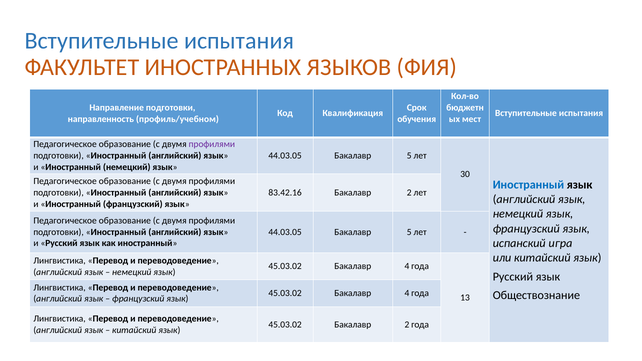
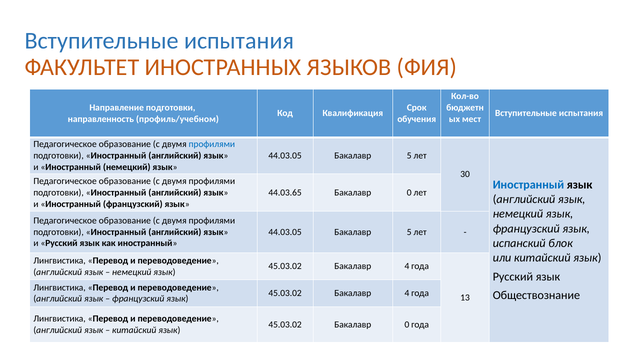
профилями colour: purple -> blue (212, 144)
83.42.16: 83.42.16 -> 44.03.65 (285, 193)
2: 2 -> 0 (409, 193)
игра: игра -> блок (561, 243)
45.03.02 Бакалавр 2: 2 -> 0 (407, 325)
